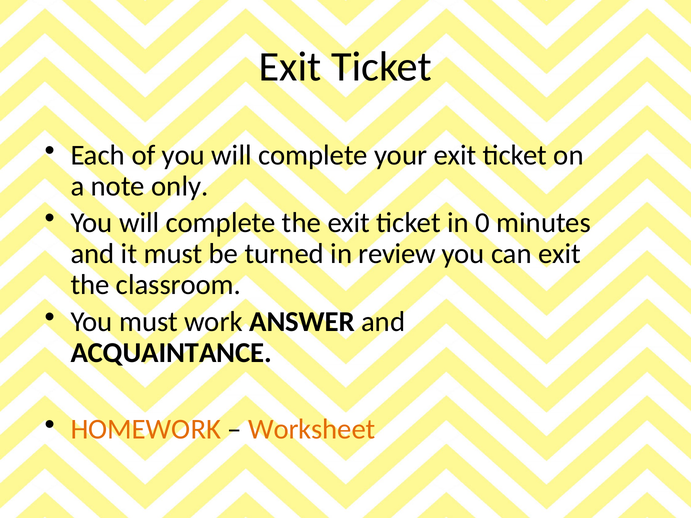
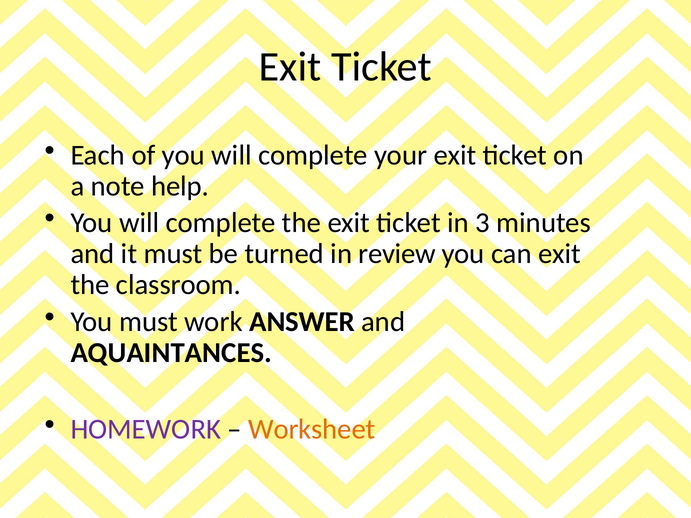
only: only -> help (180, 186)
0: 0 -> 3 (483, 223)
ACQUAINTANCE: ACQUAINTANCE -> AQUAINTANCES (171, 353)
HOMEWORK colour: orange -> purple (146, 429)
